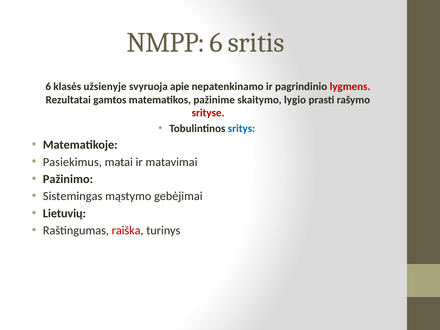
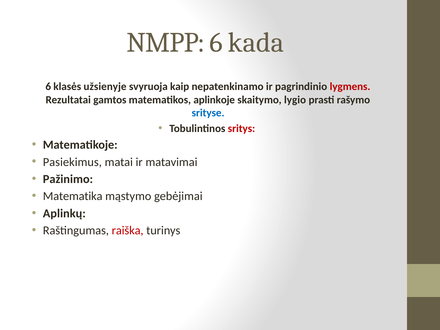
sritis: sritis -> kada (256, 43)
apie: apie -> kaip (180, 87)
pažinime: pažinime -> aplinkoje (214, 100)
srityse colour: red -> blue (208, 113)
sritys colour: blue -> red (241, 128)
Sistemingas: Sistemingas -> Matematika (73, 196)
Lietuvių: Lietuvių -> Aplinkų (64, 213)
